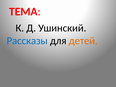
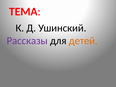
Рассказы colour: blue -> purple (27, 41)
